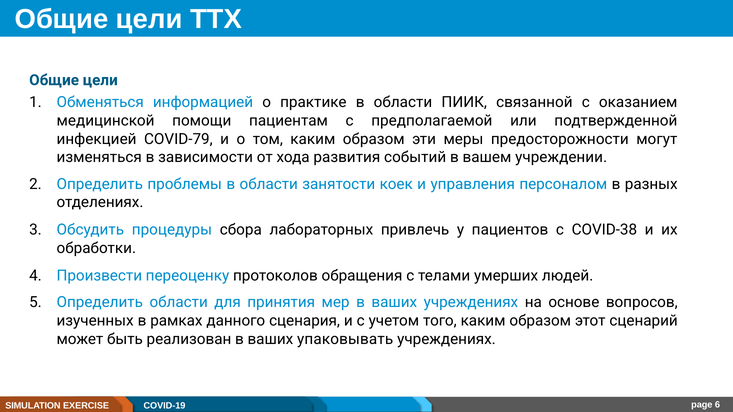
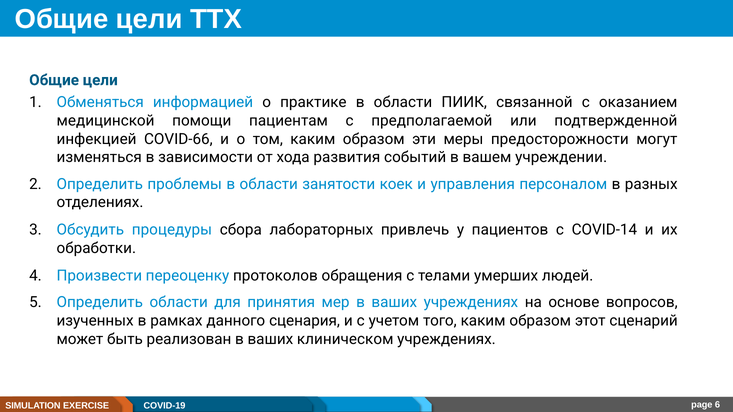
COVID-79: COVID-79 -> COVID-66 (178, 139)
COVID-38: COVID-38 -> COVID-14 (604, 230)
упаковывать: упаковывать -> клиническом (345, 339)
